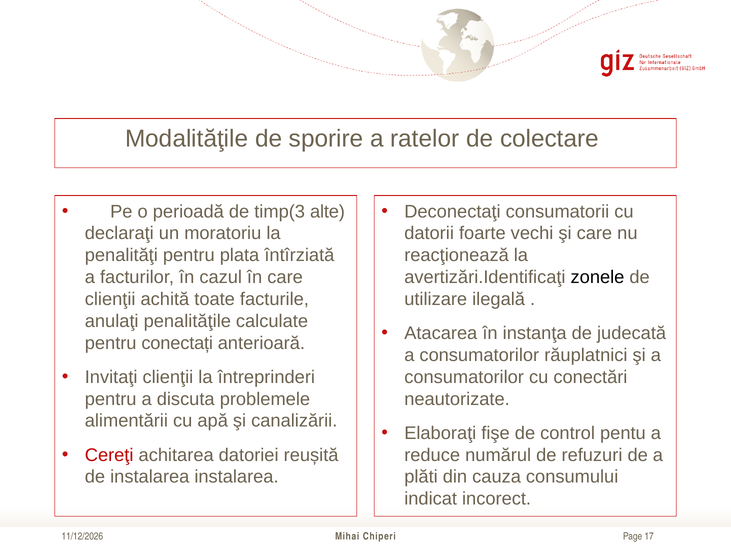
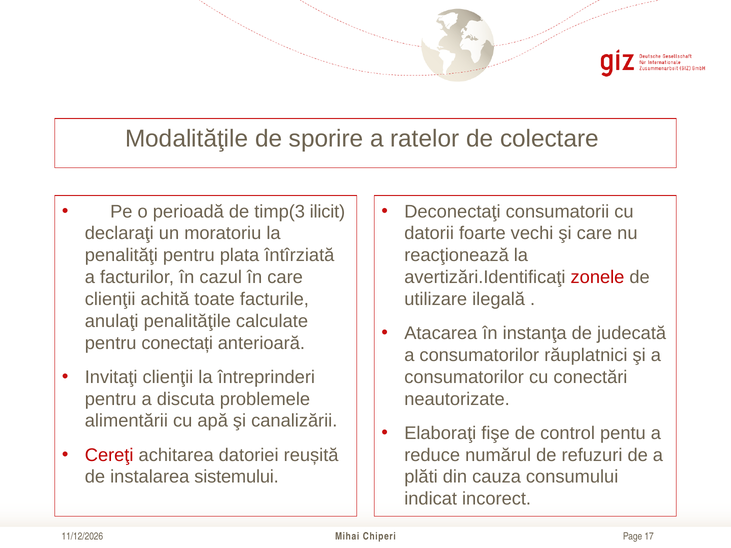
alte: alte -> ilicit (327, 212)
zonele colour: black -> red (597, 277)
instalarea instalarea: instalarea -> sistemului (237, 477)
